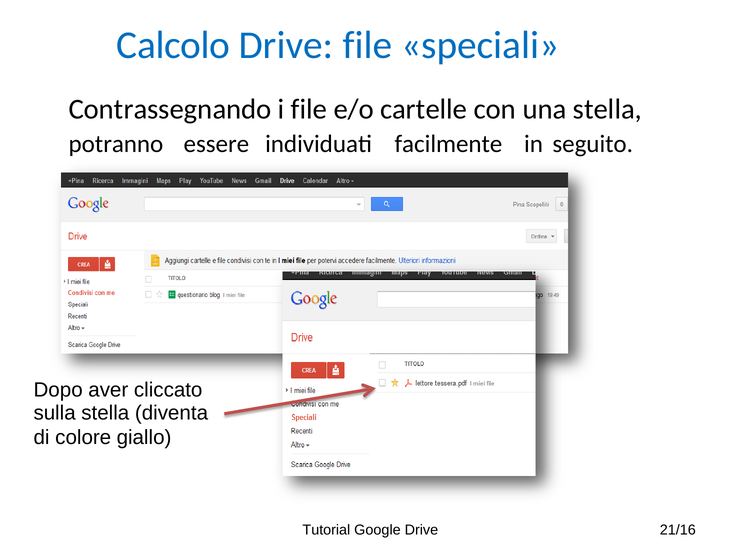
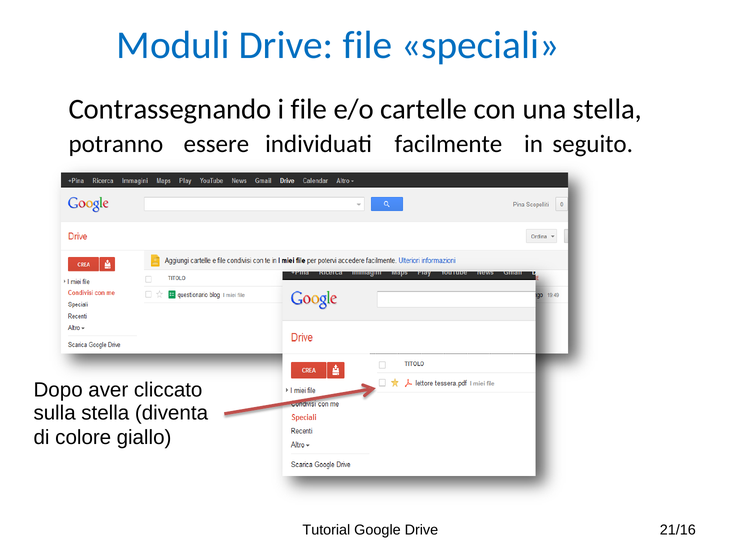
Calcolo: Calcolo -> Moduli (173, 45)
